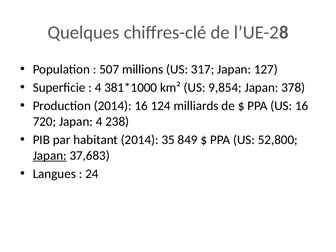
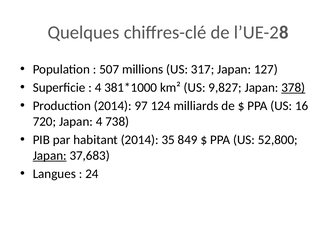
9,854: 9,854 -> 9,827 (225, 88)
378 underline: none -> present (293, 88)
2014 16: 16 -> 97 (141, 106)
238: 238 -> 738 (117, 122)
